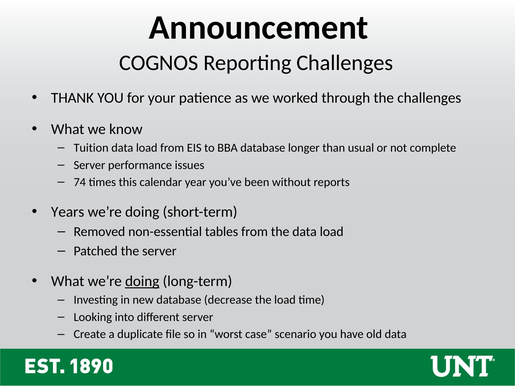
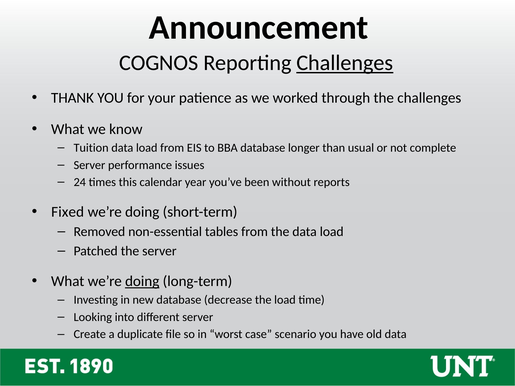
Challenges underline: none -> present (345, 63)
74: 74 -> 24 (80, 182)
Years: Years -> Fixed (68, 212)
